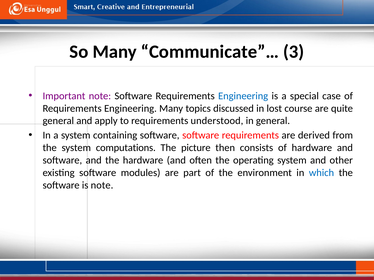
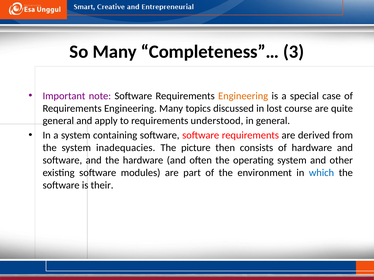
Communicate”…: Communicate”… -> Completeness”… (210, 52)
Engineering colour: blue -> orange (243, 96)
computations: computations -> inadequacies (126, 148)
is note: note -> their (102, 185)
